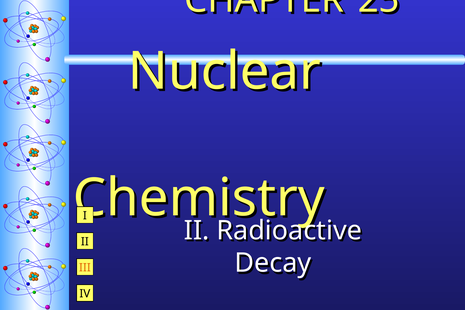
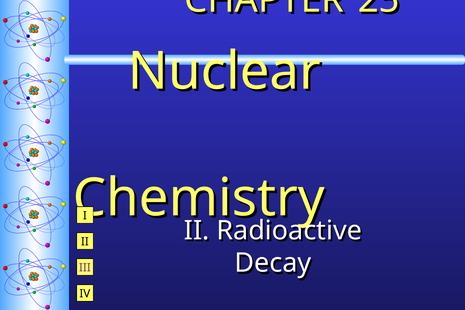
III colour: orange -> purple (85, 268)
